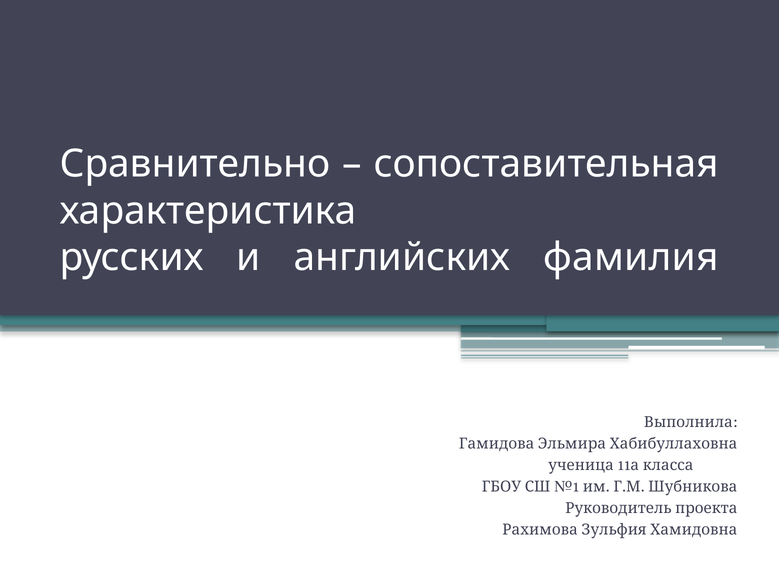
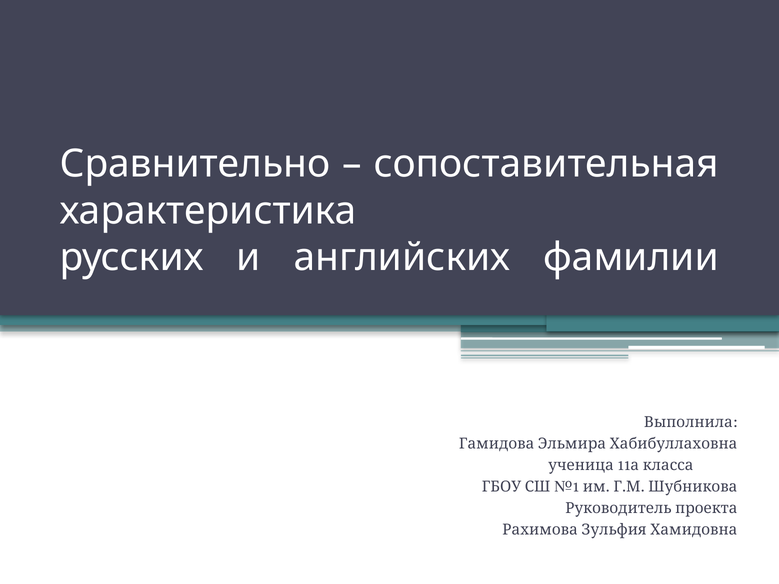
фамилия: фамилия -> фамилии (631, 258)
